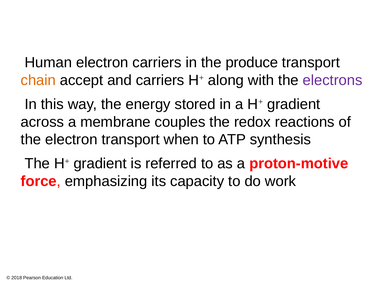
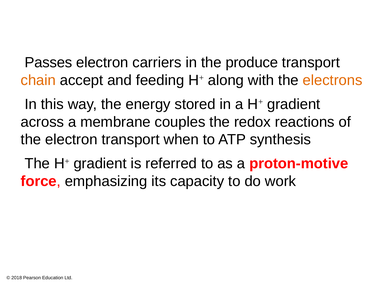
Human: Human -> Passes (48, 63)
and carriers: carriers -> feeding (160, 80)
electrons colour: purple -> orange (333, 80)
